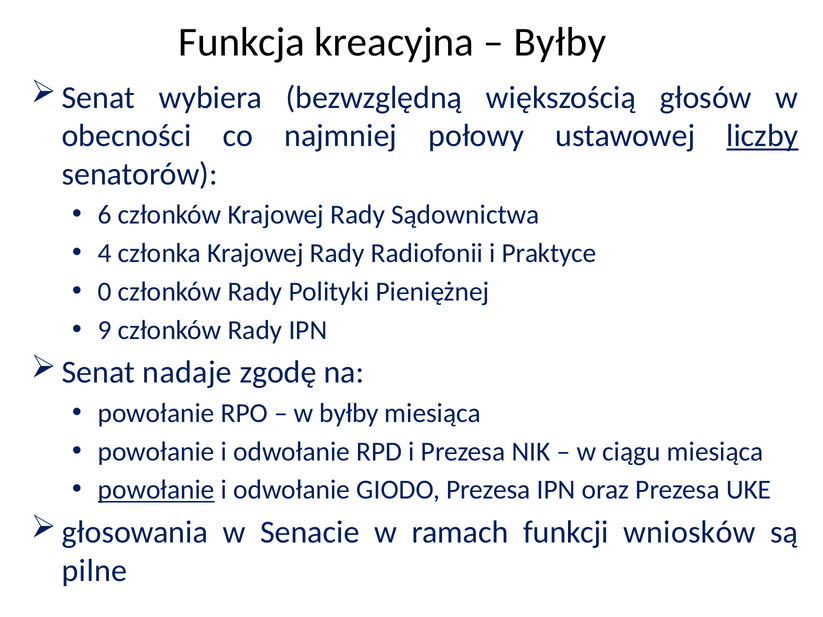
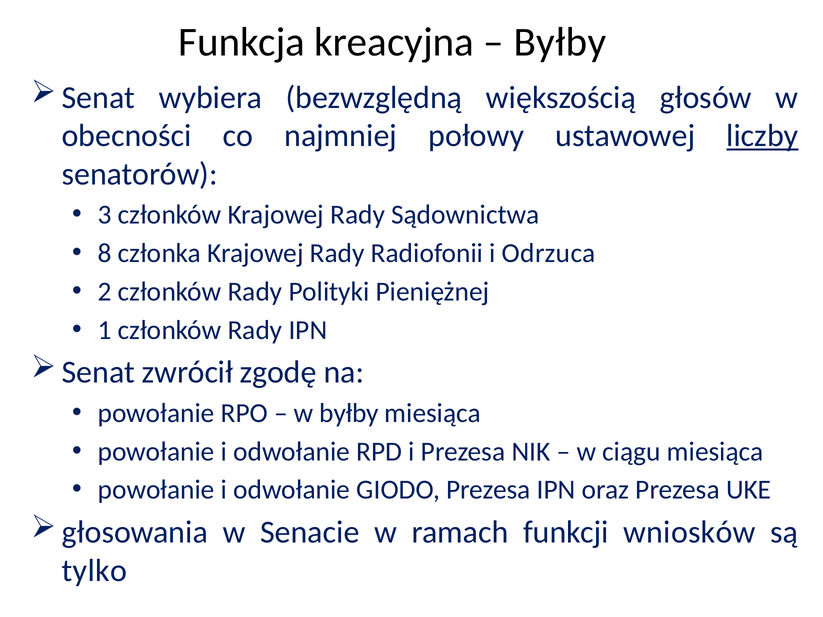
6: 6 -> 3 (105, 215)
4: 4 -> 8 (105, 253)
Praktyce: Praktyce -> Odrzuca (549, 253)
0: 0 -> 2 (105, 292)
9: 9 -> 1 (105, 330)
nadaje: nadaje -> zwrócił (187, 373)
powołanie underline: present -> none (156, 490)
pilne: pilne -> tylko (95, 571)
